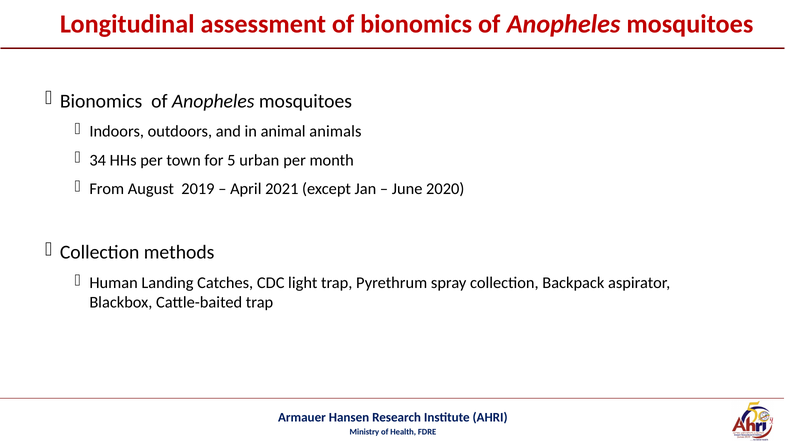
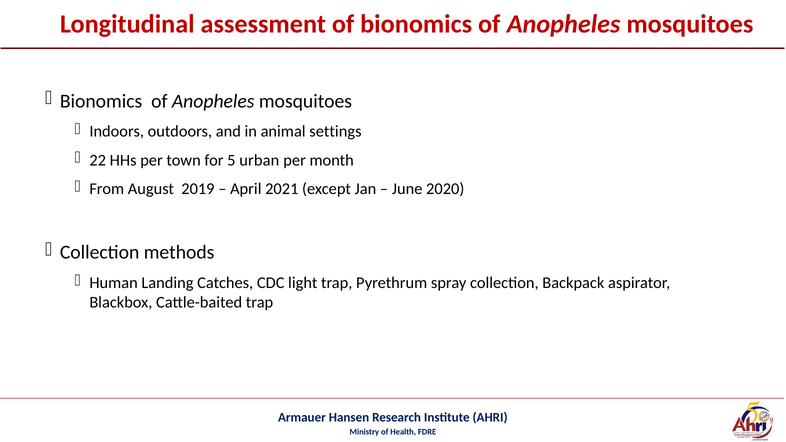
animals: animals -> settings (335, 132)
34: 34 -> 22 (98, 160)
